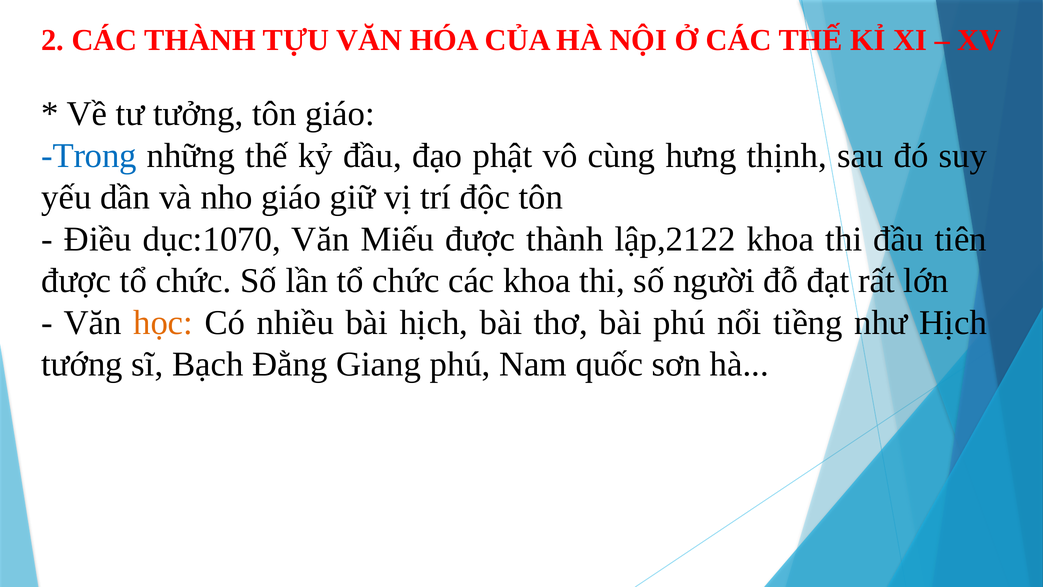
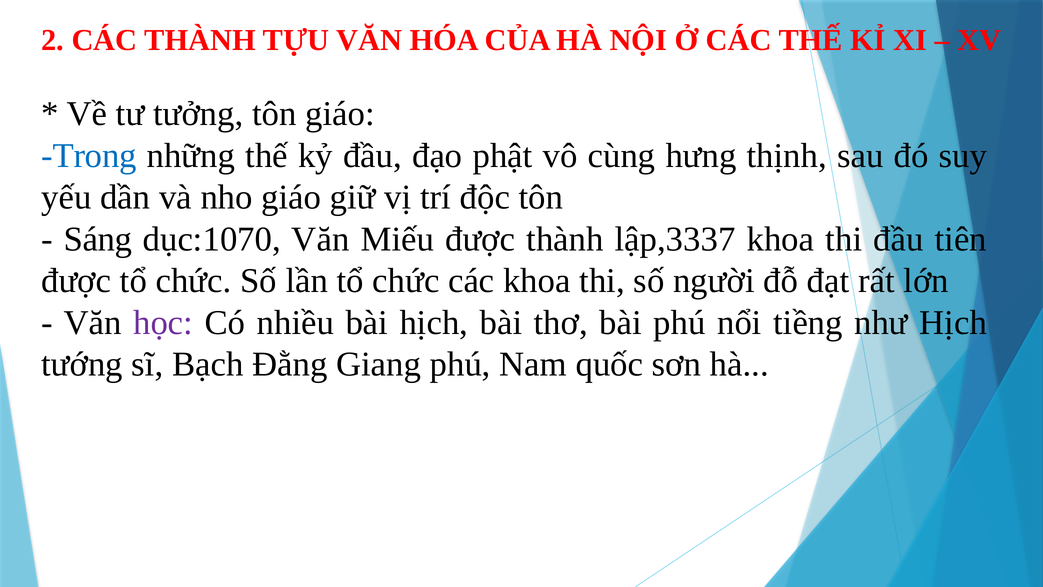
Điều: Điều -> Sáng (98, 239)
lập,2122: lập,2122 -> lập,3337 (675, 239)
học colour: orange -> purple (163, 323)
